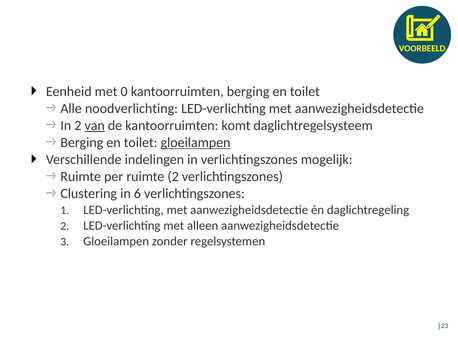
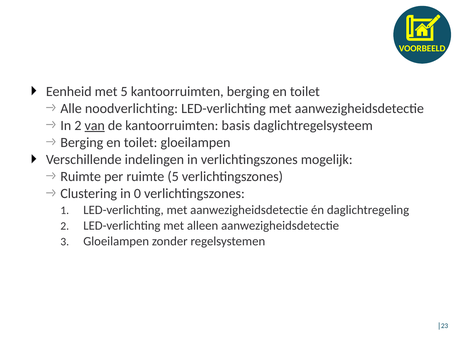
met 0: 0 -> 5 (124, 91)
komt: komt -> basis (236, 125)
gloeilampen underline: present -> none (196, 142)
ruimte 2: 2 -> 5 (173, 176)
6: 6 -> 0 (137, 193)
